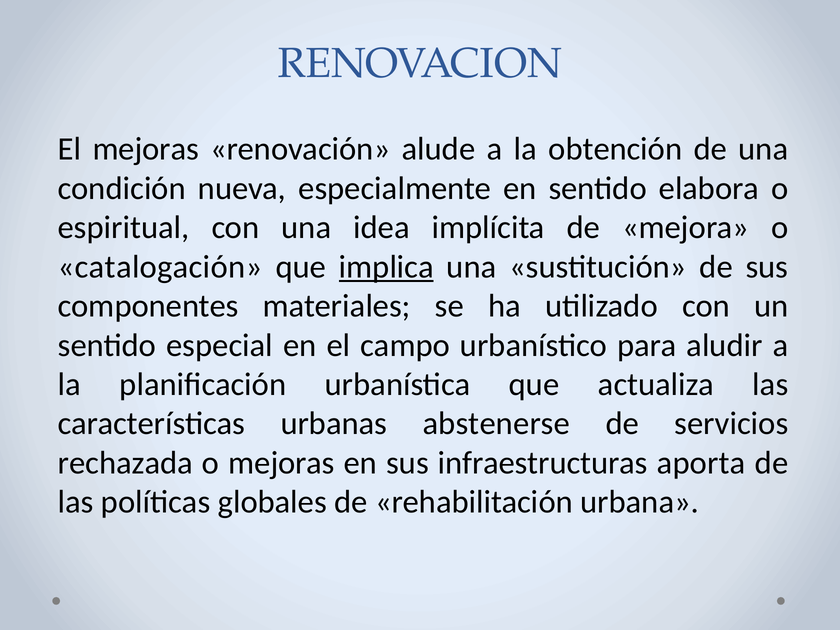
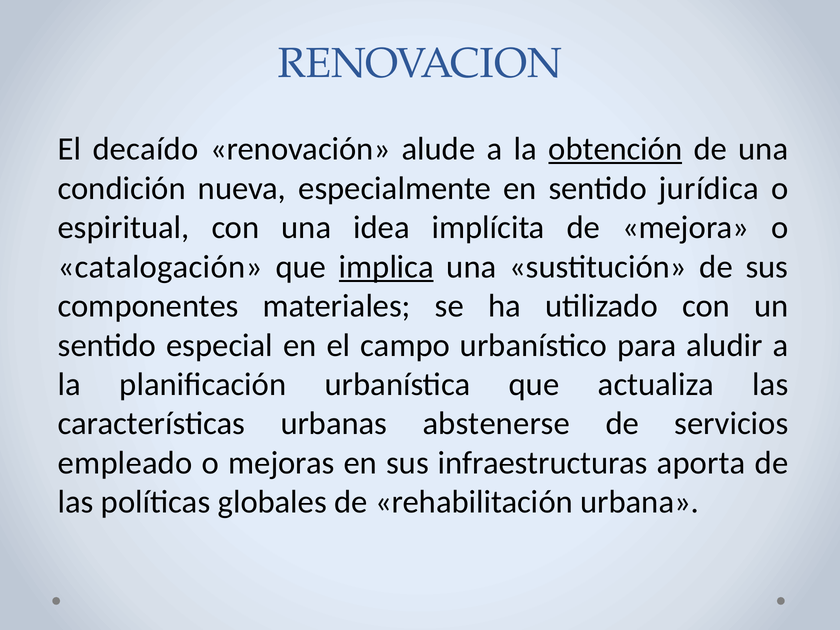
El mejoras: mejoras -> decaído (146, 149)
obtención underline: none -> present (615, 149)
elabora: elabora -> jurídica (709, 188)
rechazada: rechazada -> empleado (125, 463)
